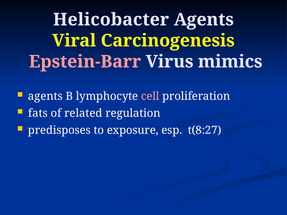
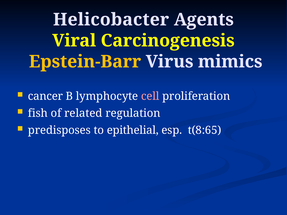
Epstein-Barr colour: pink -> yellow (85, 62)
agents: agents -> cancer (45, 96)
fats: fats -> fish (38, 113)
exposure: exposure -> epithelial (133, 130)
t(8:27: t(8:27 -> t(8:65 (205, 130)
